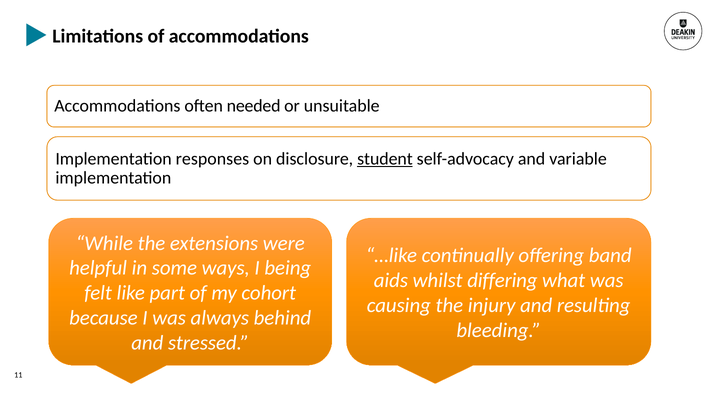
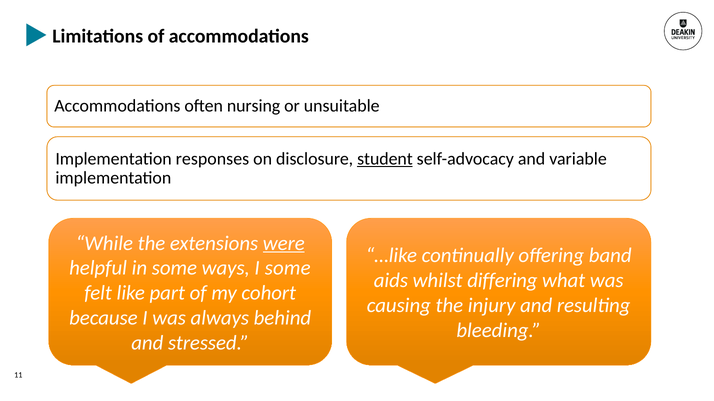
needed: needed -> nursing (254, 106)
were underline: none -> present (284, 244)
I being: being -> some (288, 269)
